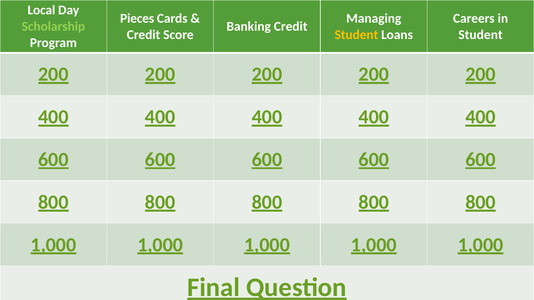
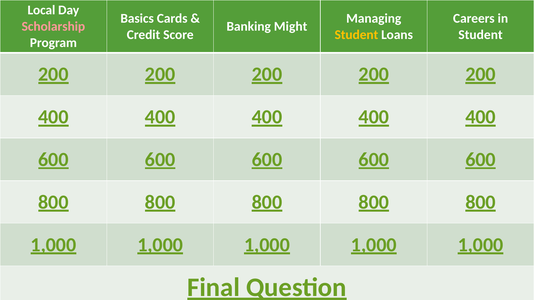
Pieces: Pieces -> Basics (137, 18)
Scholarship colour: light green -> pink (53, 27)
Banking Credit: Credit -> Might (291, 27)
